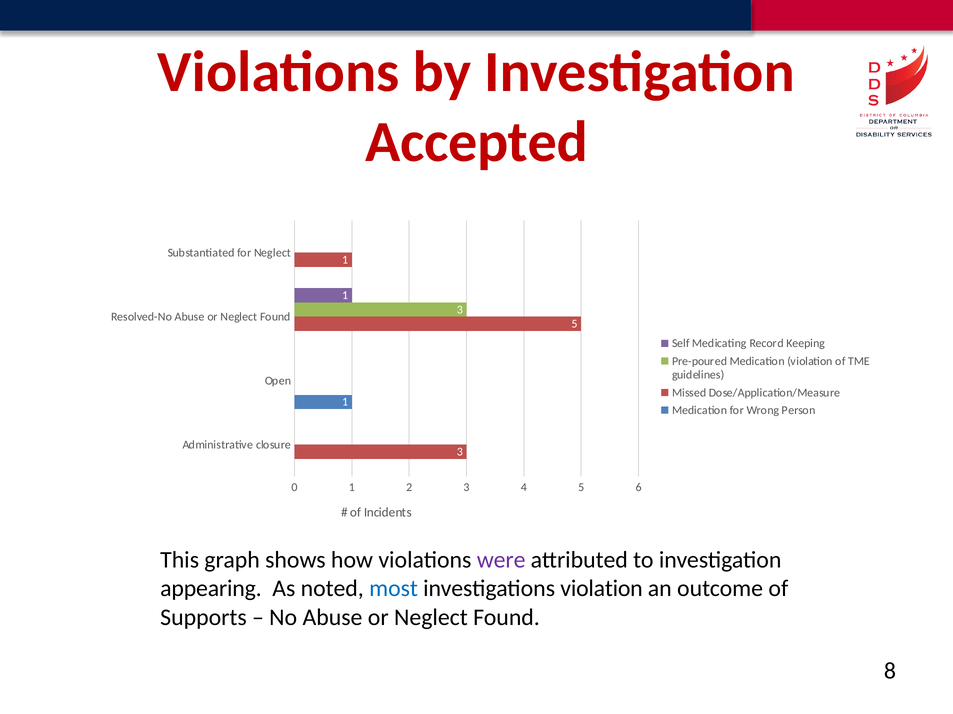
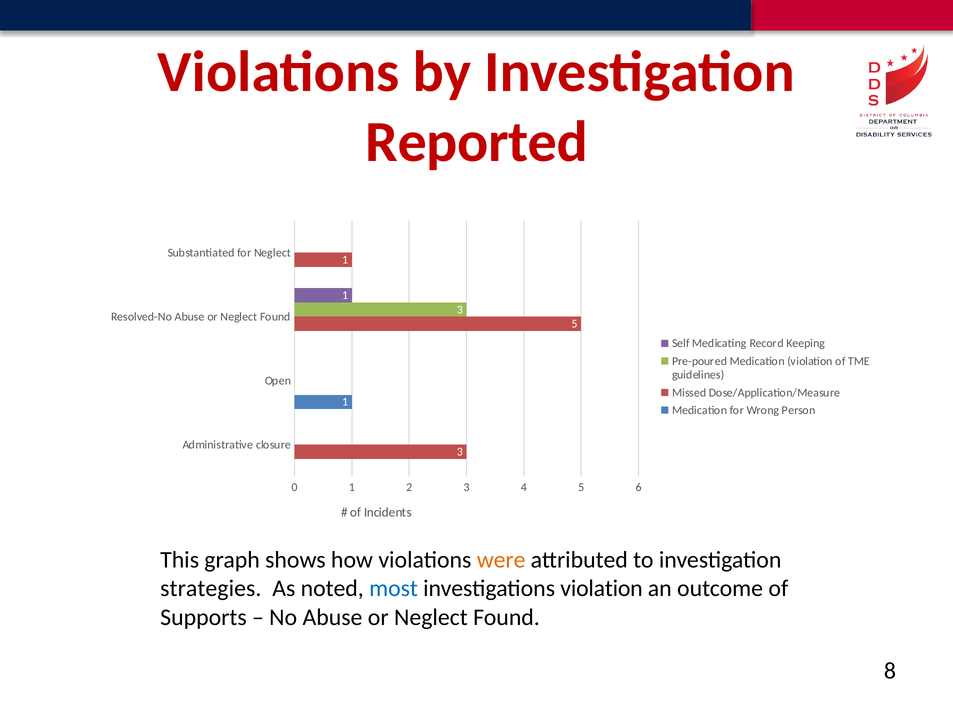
Accepted: Accepted -> Reported (477, 142)
were colour: purple -> orange (501, 561)
appearing: appearing -> strategies (211, 589)
